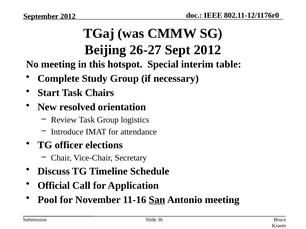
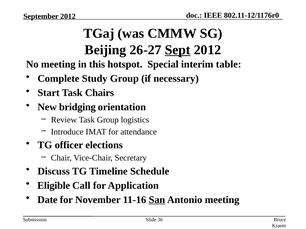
Sept underline: none -> present (178, 50)
resolved: resolved -> bridging (77, 107)
Official: Official -> Eligible (54, 186)
Pool: Pool -> Date (47, 200)
